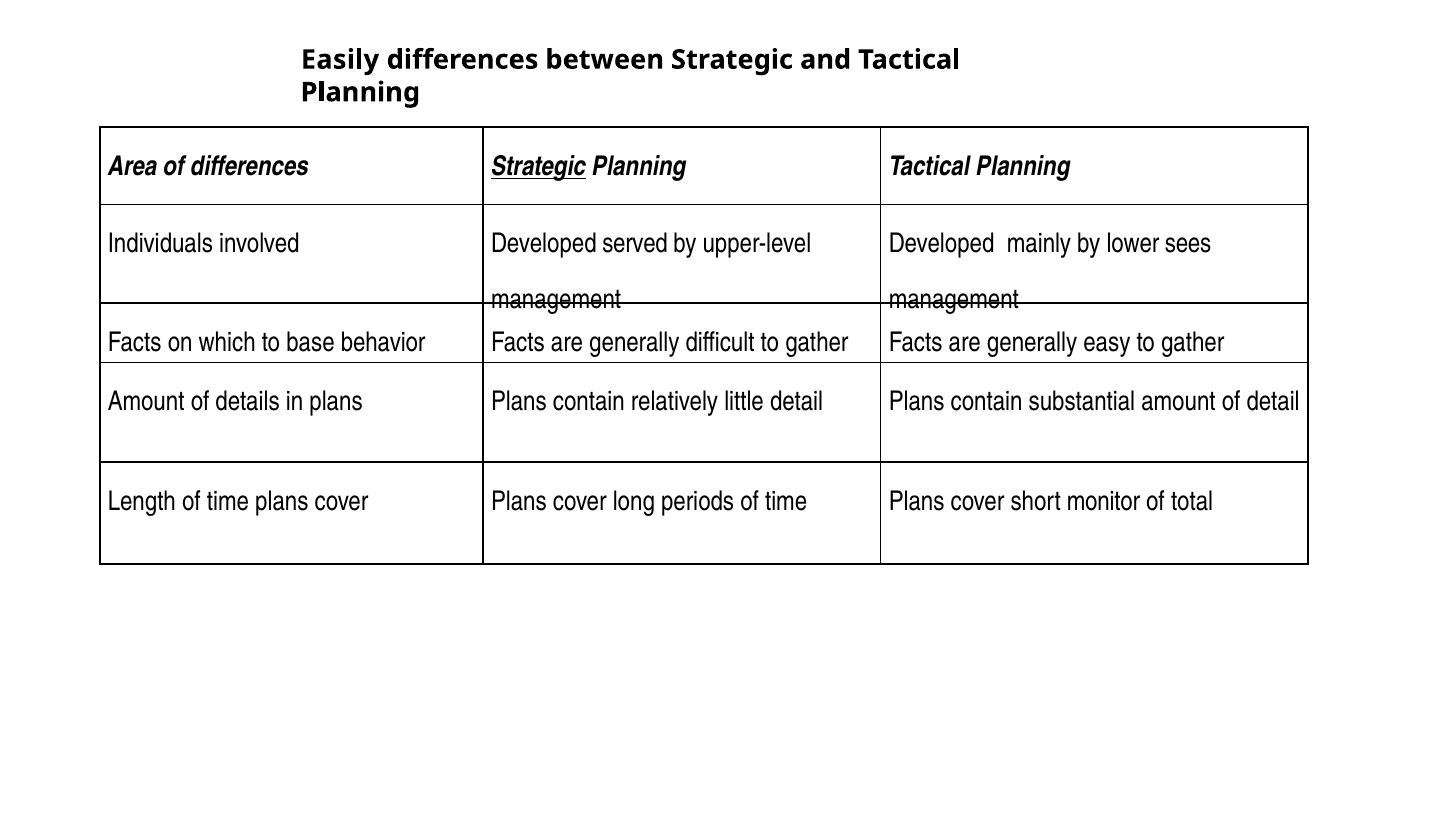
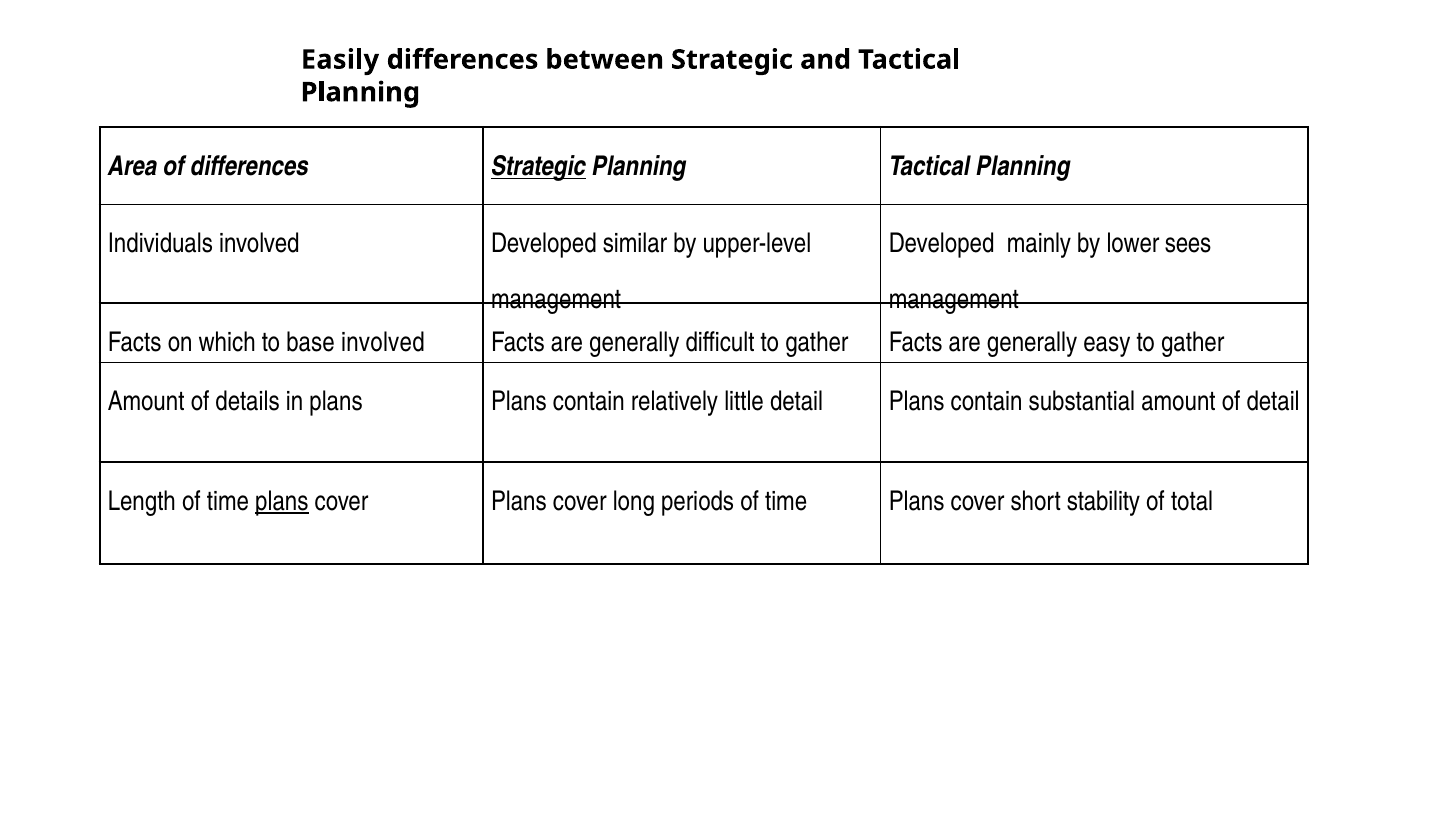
served: served -> similar (635, 244)
base behavior: behavior -> involved (383, 342)
plans underline: none -> present (282, 502)
monitor: monitor -> stability (1103, 502)
